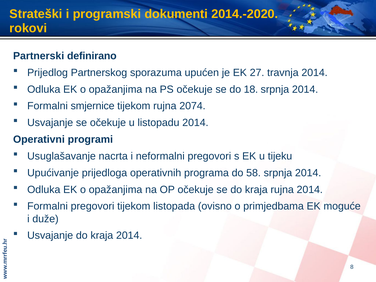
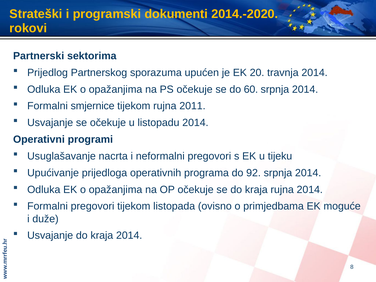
definirano: definirano -> sektorima (92, 56)
27: 27 -> 20 (257, 73)
18: 18 -> 60 (251, 89)
2074: 2074 -> 2011 (192, 106)
58: 58 -> 92 (254, 173)
